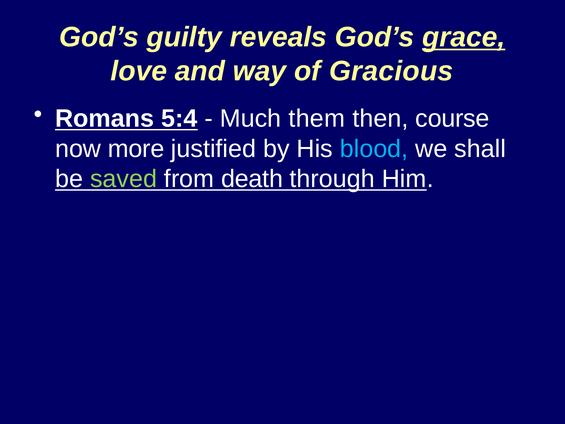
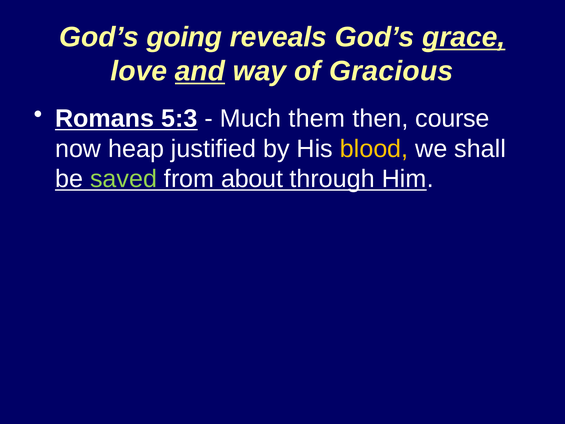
guilty: guilty -> going (184, 37)
and underline: none -> present (200, 71)
5:4: 5:4 -> 5:3 (179, 119)
more: more -> heap (136, 149)
blood colour: light blue -> yellow (374, 149)
death: death -> about (252, 179)
